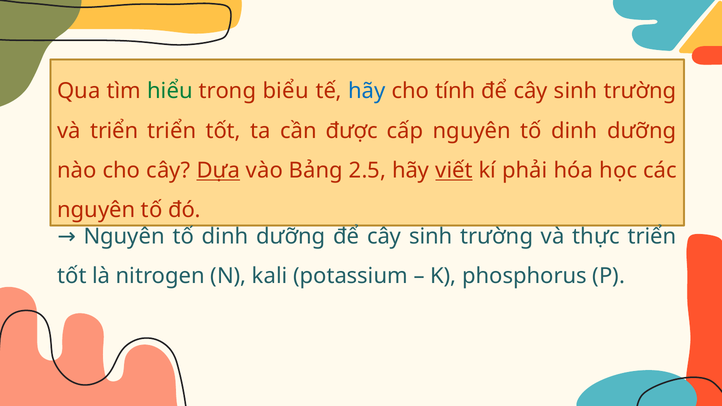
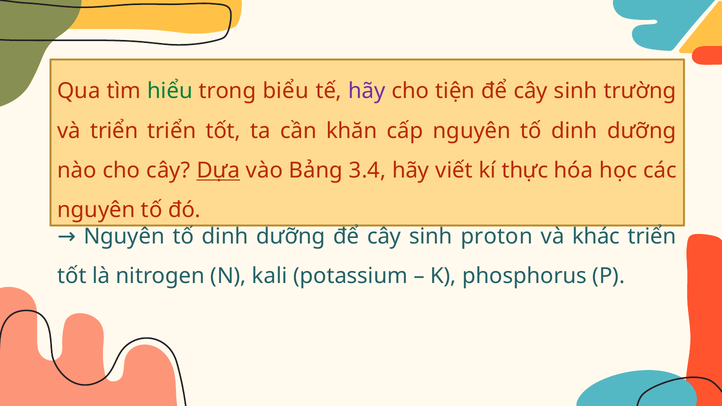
hãy colour: blue -> purple (367, 91)
tính: tính -> tiện (455, 91)
được: được -> khăn (352, 131)
2.5: 2.5 -> 3.4 (367, 171)
viết underline: present -> none (454, 171)
phải: phải -> thực (525, 171)
trường: trường -> proton (497, 237)
thực: thực -> khác (596, 237)
